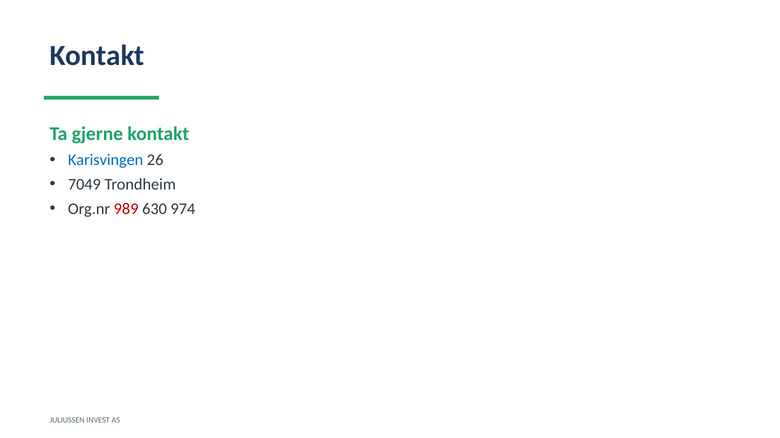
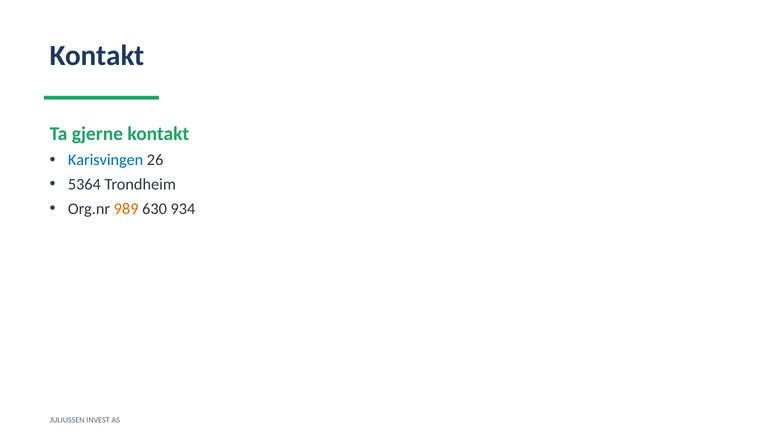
7049: 7049 -> 5364 (84, 185)
989 colour: red -> orange (126, 209)
974: 974 -> 934 (183, 209)
